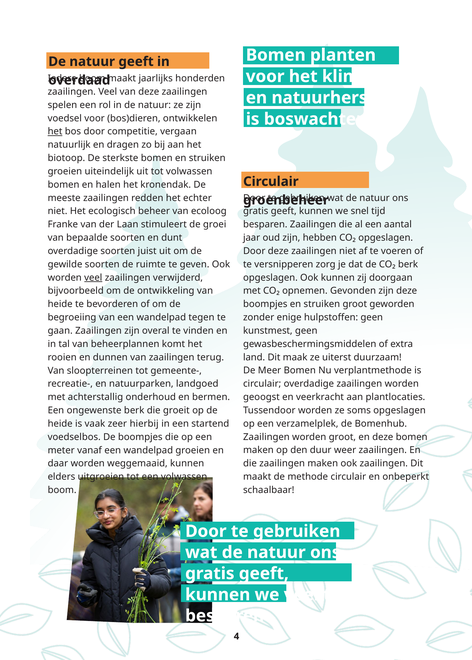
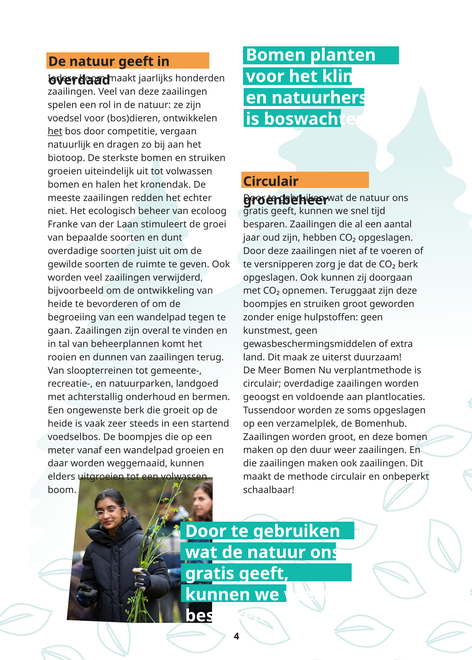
veel underline: present -> none (93, 277)
Gevonden: Gevonden -> Teruggaat (353, 291)
veerkracht: veerkracht -> voldoende (320, 397)
hierbij: hierbij -> steeds (144, 423)
